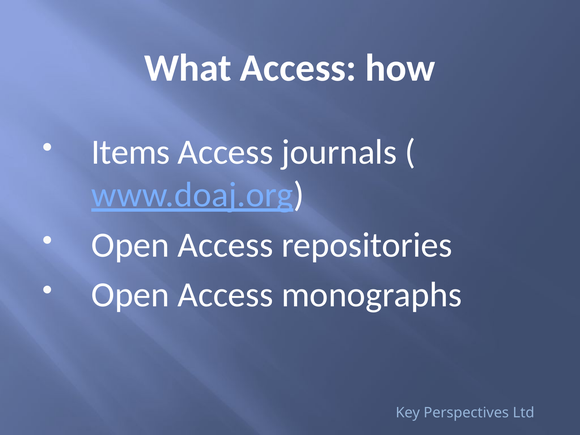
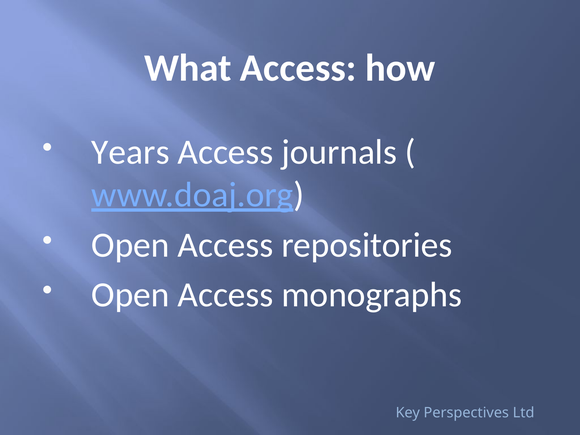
Items: Items -> Years (130, 152)
